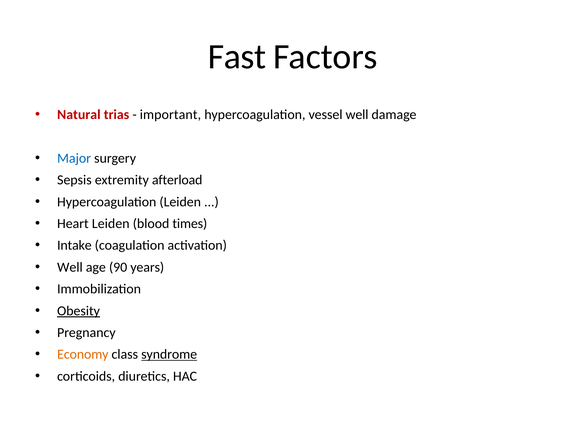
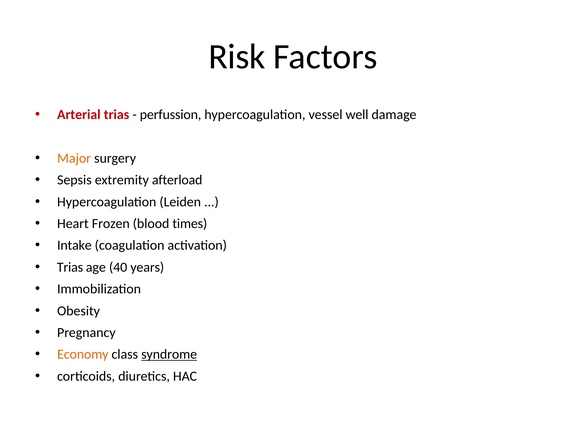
Fast: Fast -> Risk (237, 57)
Natural: Natural -> Arterial (79, 115)
important: important -> perfussion (171, 115)
Major colour: blue -> orange (74, 158)
Heart Leiden: Leiden -> Frozen (111, 224)
Well: Well -> Trias (70, 268)
90: 90 -> 40 (118, 268)
Obesity underline: present -> none (79, 311)
